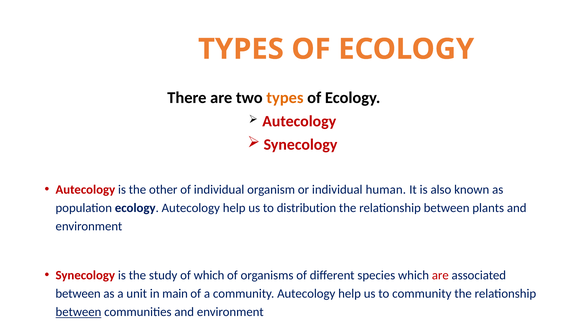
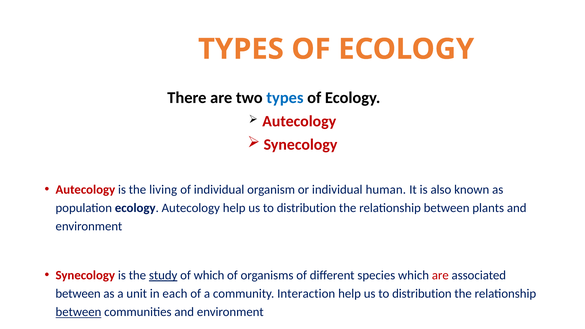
types colour: orange -> blue (285, 98)
other: other -> living (163, 189)
study underline: none -> present (163, 275)
main: main -> each (175, 294)
community Autecology: Autecology -> Interaction (306, 294)
community: community -> distribution (422, 294)
